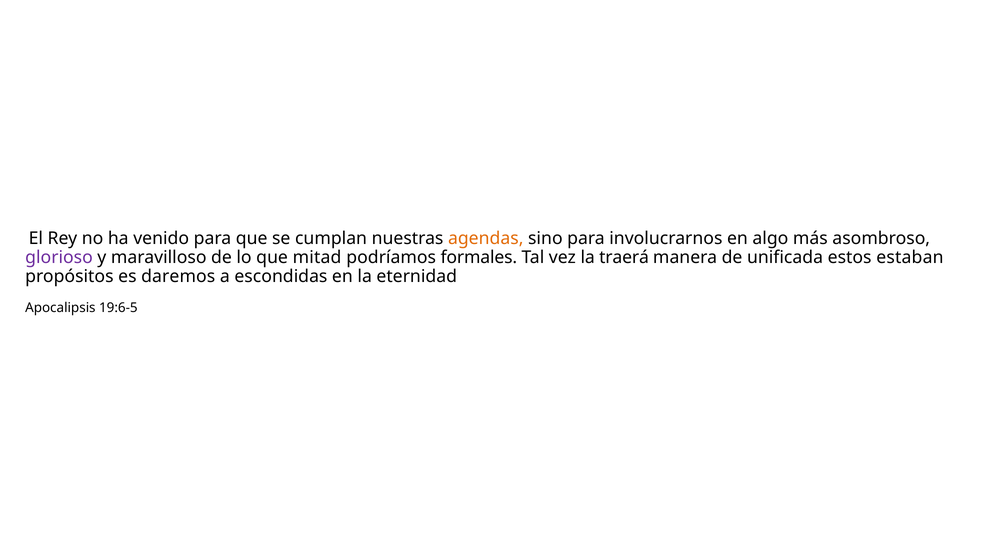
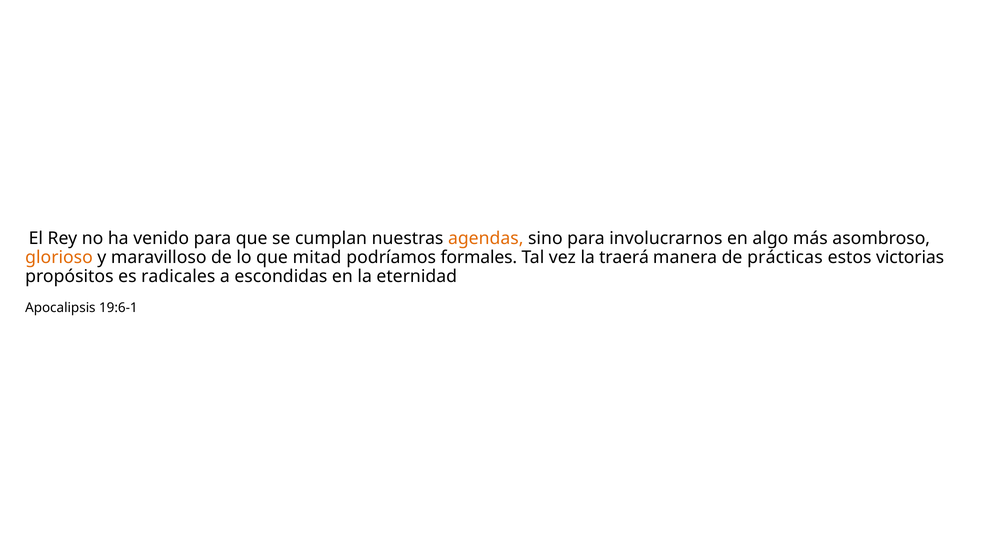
glorioso colour: purple -> orange (59, 258)
unificada: unificada -> prácticas (785, 258)
estaban: estaban -> victorias (910, 258)
daremos: daremos -> radicales (178, 277)
19:6-5: 19:6-5 -> 19:6-1 (118, 308)
